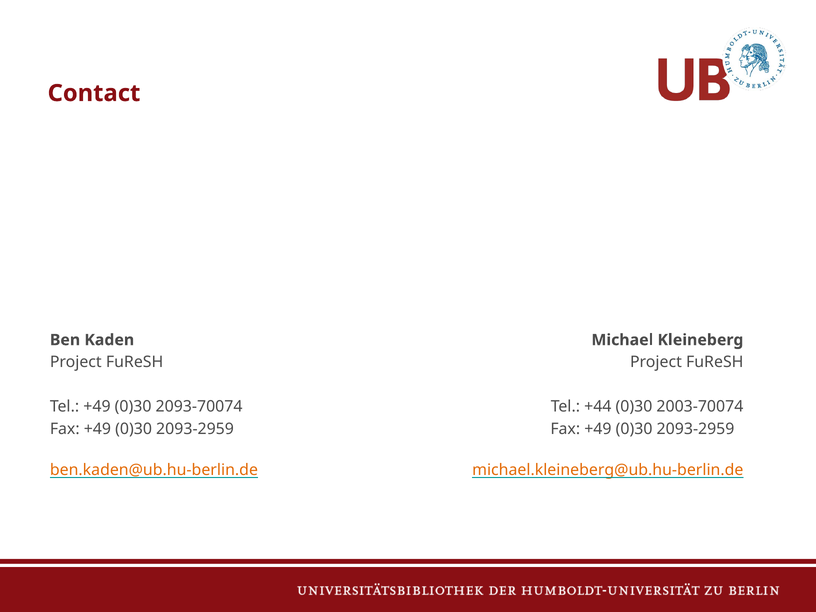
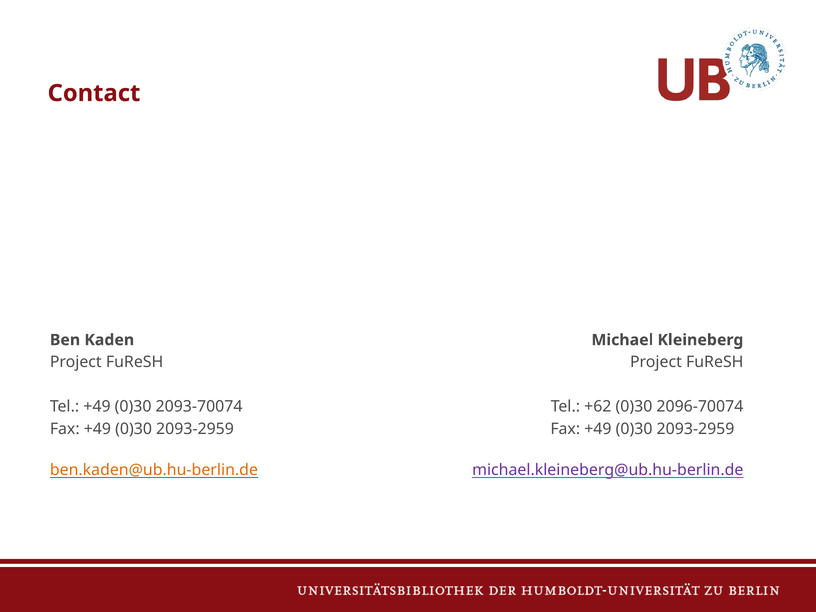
+44: +44 -> +62 (598, 407)
2003-70074: 2003-70074 -> 2096-70074 (700, 407)
michael.kleineberg@ub.hu-berlin.de colour: orange -> purple (608, 470)
